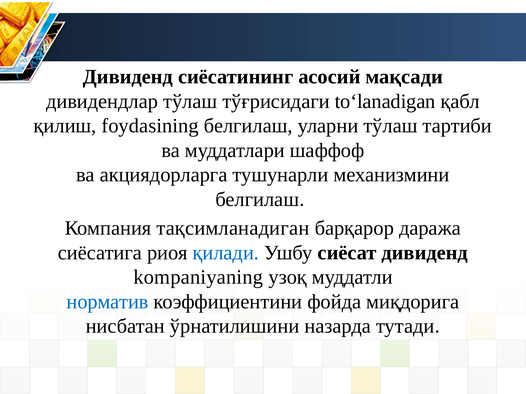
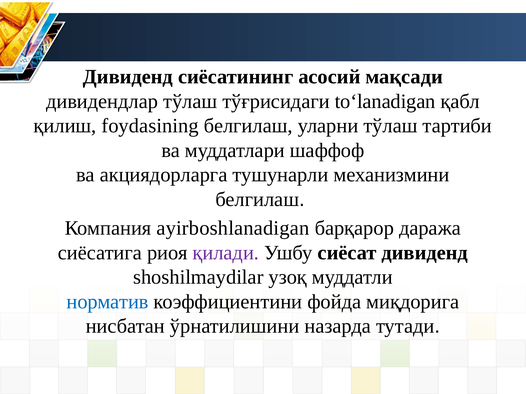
тақсимланадиган: тақсимланадиган -> ayirboshlanadigan (233, 228)
қилади colour: blue -> purple (226, 253)
kompaniyaning: kompaniyaning -> shoshilmaydilar (198, 277)
